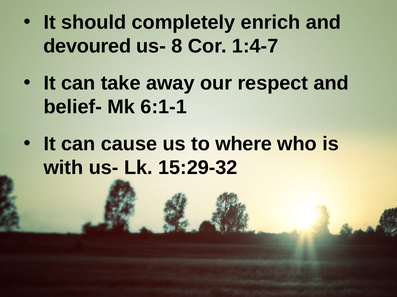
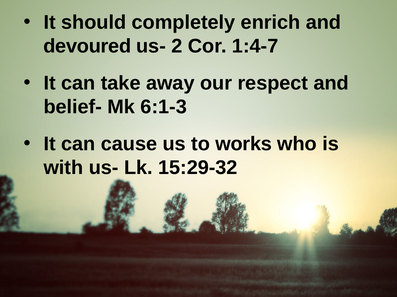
8: 8 -> 2 (177, 46)
6:1-1: 6:1-1 -> 6:1-3 (164, 107)
where: where -> works (244, 144)
